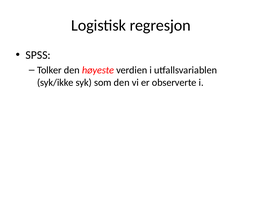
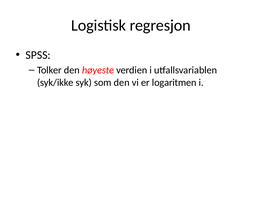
observerte: observerte -> logaritmen (174, 82)
